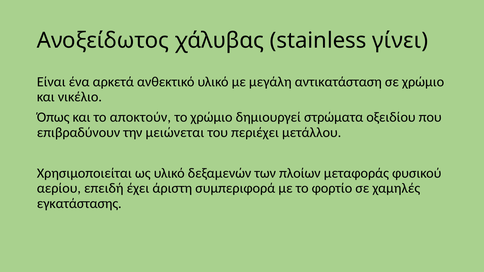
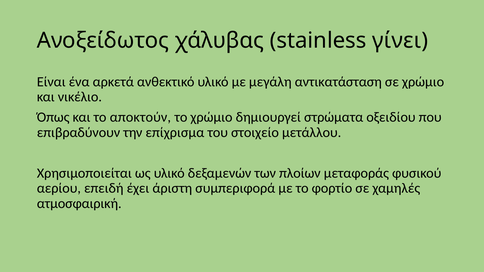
μειώνεται: μειώνεται -> επίχρισμα (175, 133)
περιέχει: περιέχει -> στοιχείο (255, 133)
εγκατάστασης: εγκατάστασης -> ατμοσφαιρική (79, 204)
